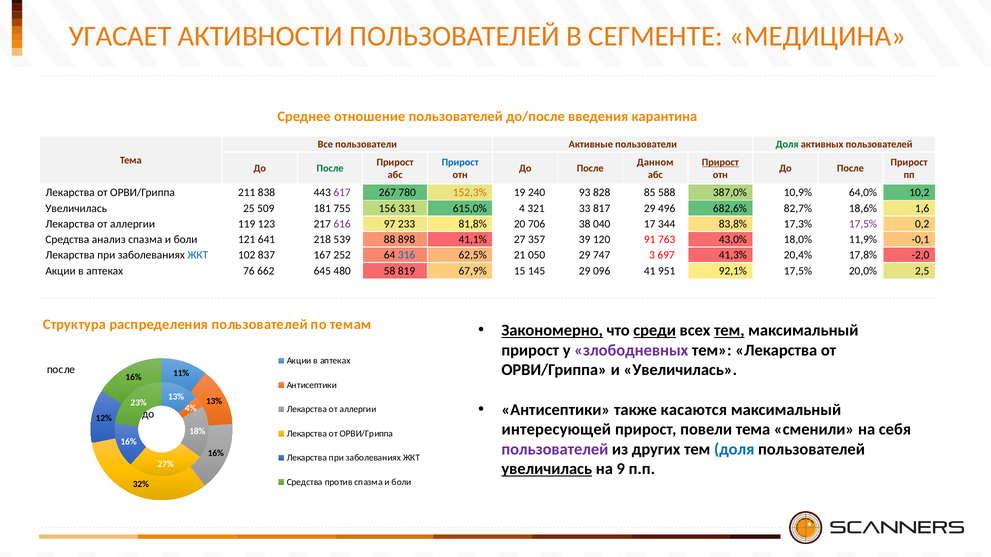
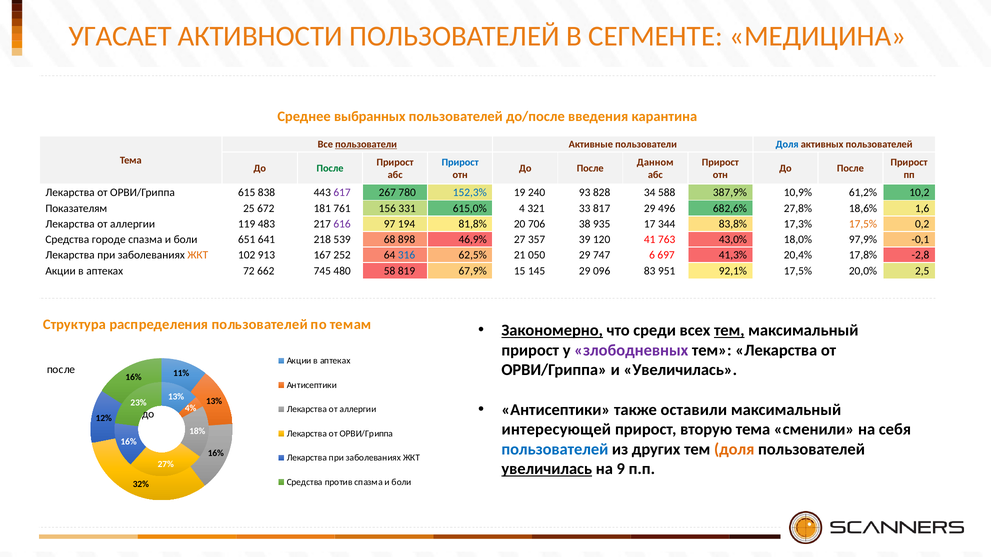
отношение: отношение -> выбранных (370, 116)
пользователи underline: none -> present (366, 145)
Доля colour: green -> blue (787, 145)
Прирост underline: present -> none (720, 162)
211: 211 -> 615 (247, 193)
152,3% colour: orange -> blue (470, 193)
85: 85 -> 34 (650, 193)
387,0%: 387,0% -> 387,9% (730, 193)
64,0%: 64,0% -> 61,2% (863, 193)
Увеличилась: Увеличилась -> Показателям (76, 209)
509: 509 -> 672 (266, 209)
755: 755 -> 761 (342, 209)
82,7%: 82,7% -> 27,8% (798, 209)
123: 123 -> 483 (266, 224)
233: 233 -> 194 (407, 224)
040: 040 -> 935 (602, 224)
17,5% colour: purple -> orange (863, 224)
анализ: анализ -> городе (109, 240)
121: 121 -> 651 (247, 240)
88: 88 -> 68 (390, 240)
41,1%: 41,1% -> 46,9% (473, 240)
91: 91 -> 41 (650, 240)
11,9%: 11,9% -> 97,9% (863, 240)
ЖКТ colour: blue -> orange (198, 255)
837: 837 -> 913 (266, 255)
3: 3 -> 6 (652, 255)
-2,0: -2,0 -> -2,8 (920, 255)
76: 76 -> 72 (249, 271)
645: 645 -> 745 (322, 271)
41: 41 -> 83 (650, 271)
среди underline: present -> none (655, 331)
касаются: касаются -> оставили (694, 410)
повели: повели -> вторую (706, 430)
пользователей colour: purple -> blue (555, 450)
доля colour: blue -> orange (734, 450)
